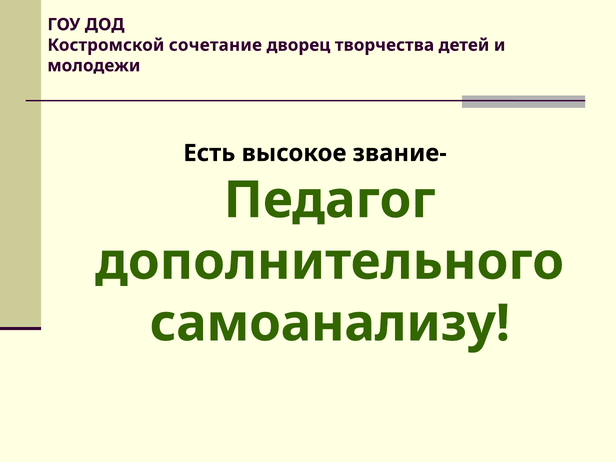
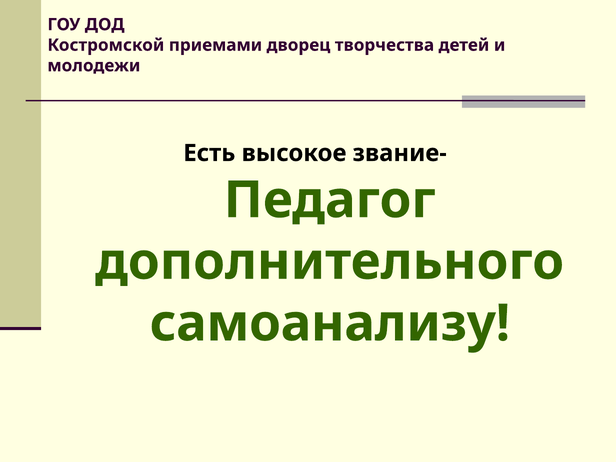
сочетание: сочетание -> приемами (216, 45)
